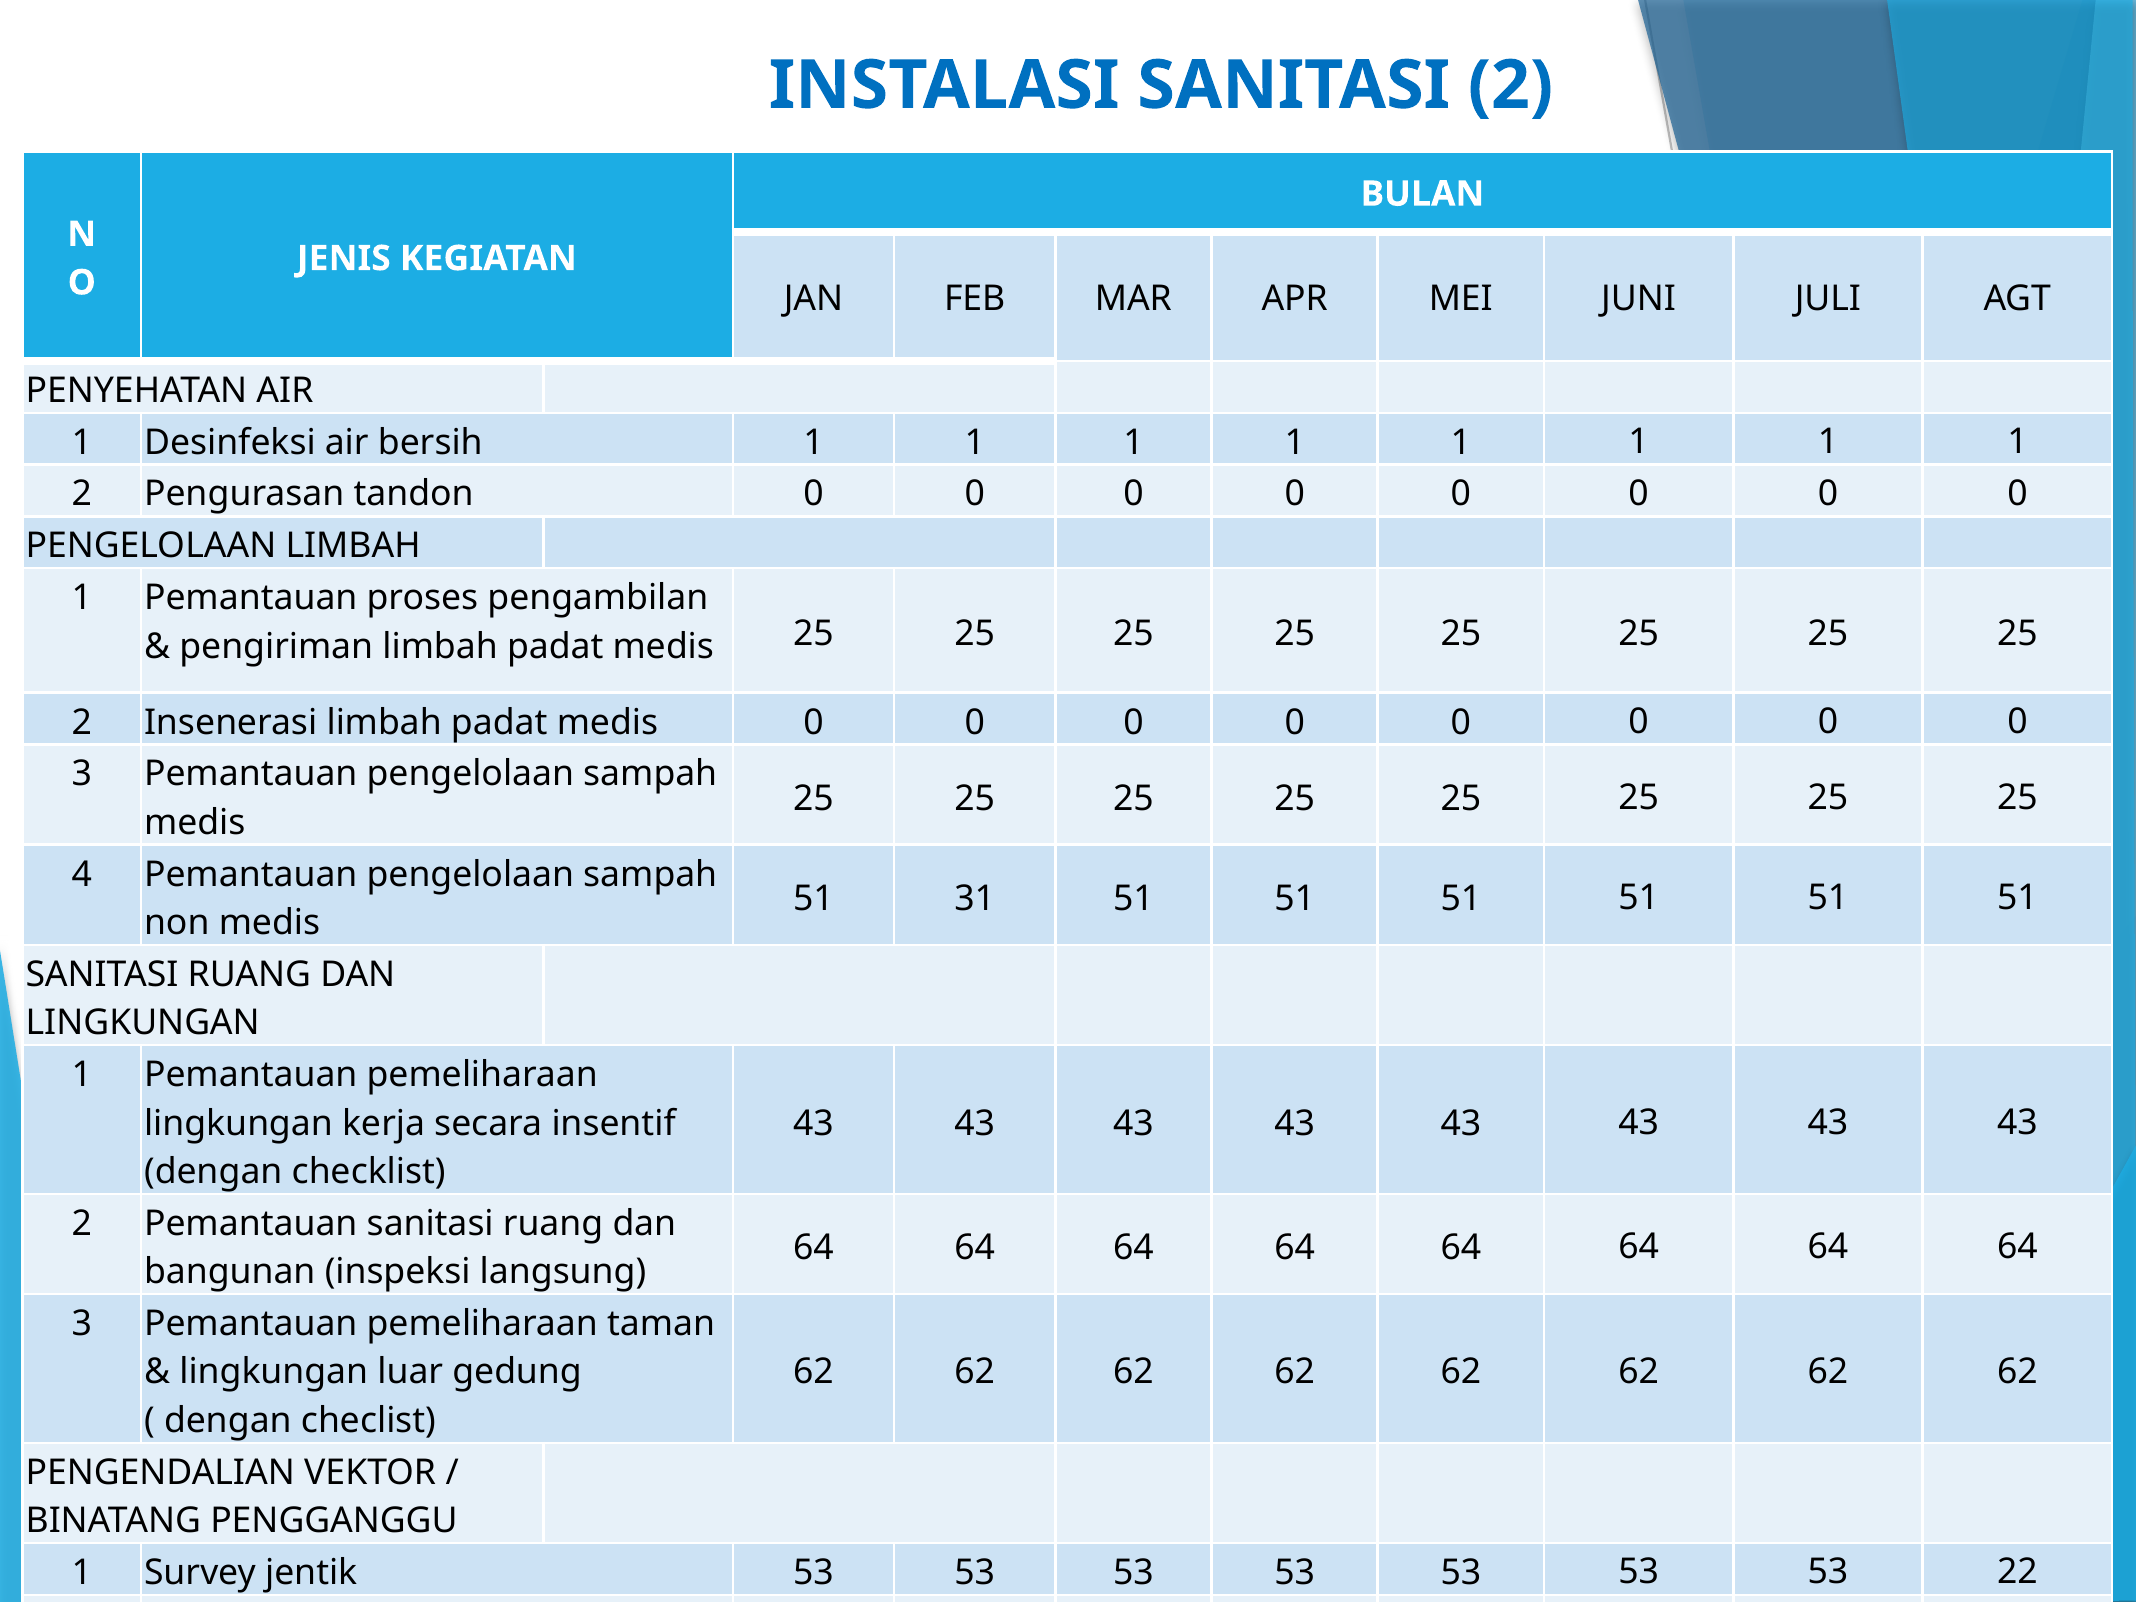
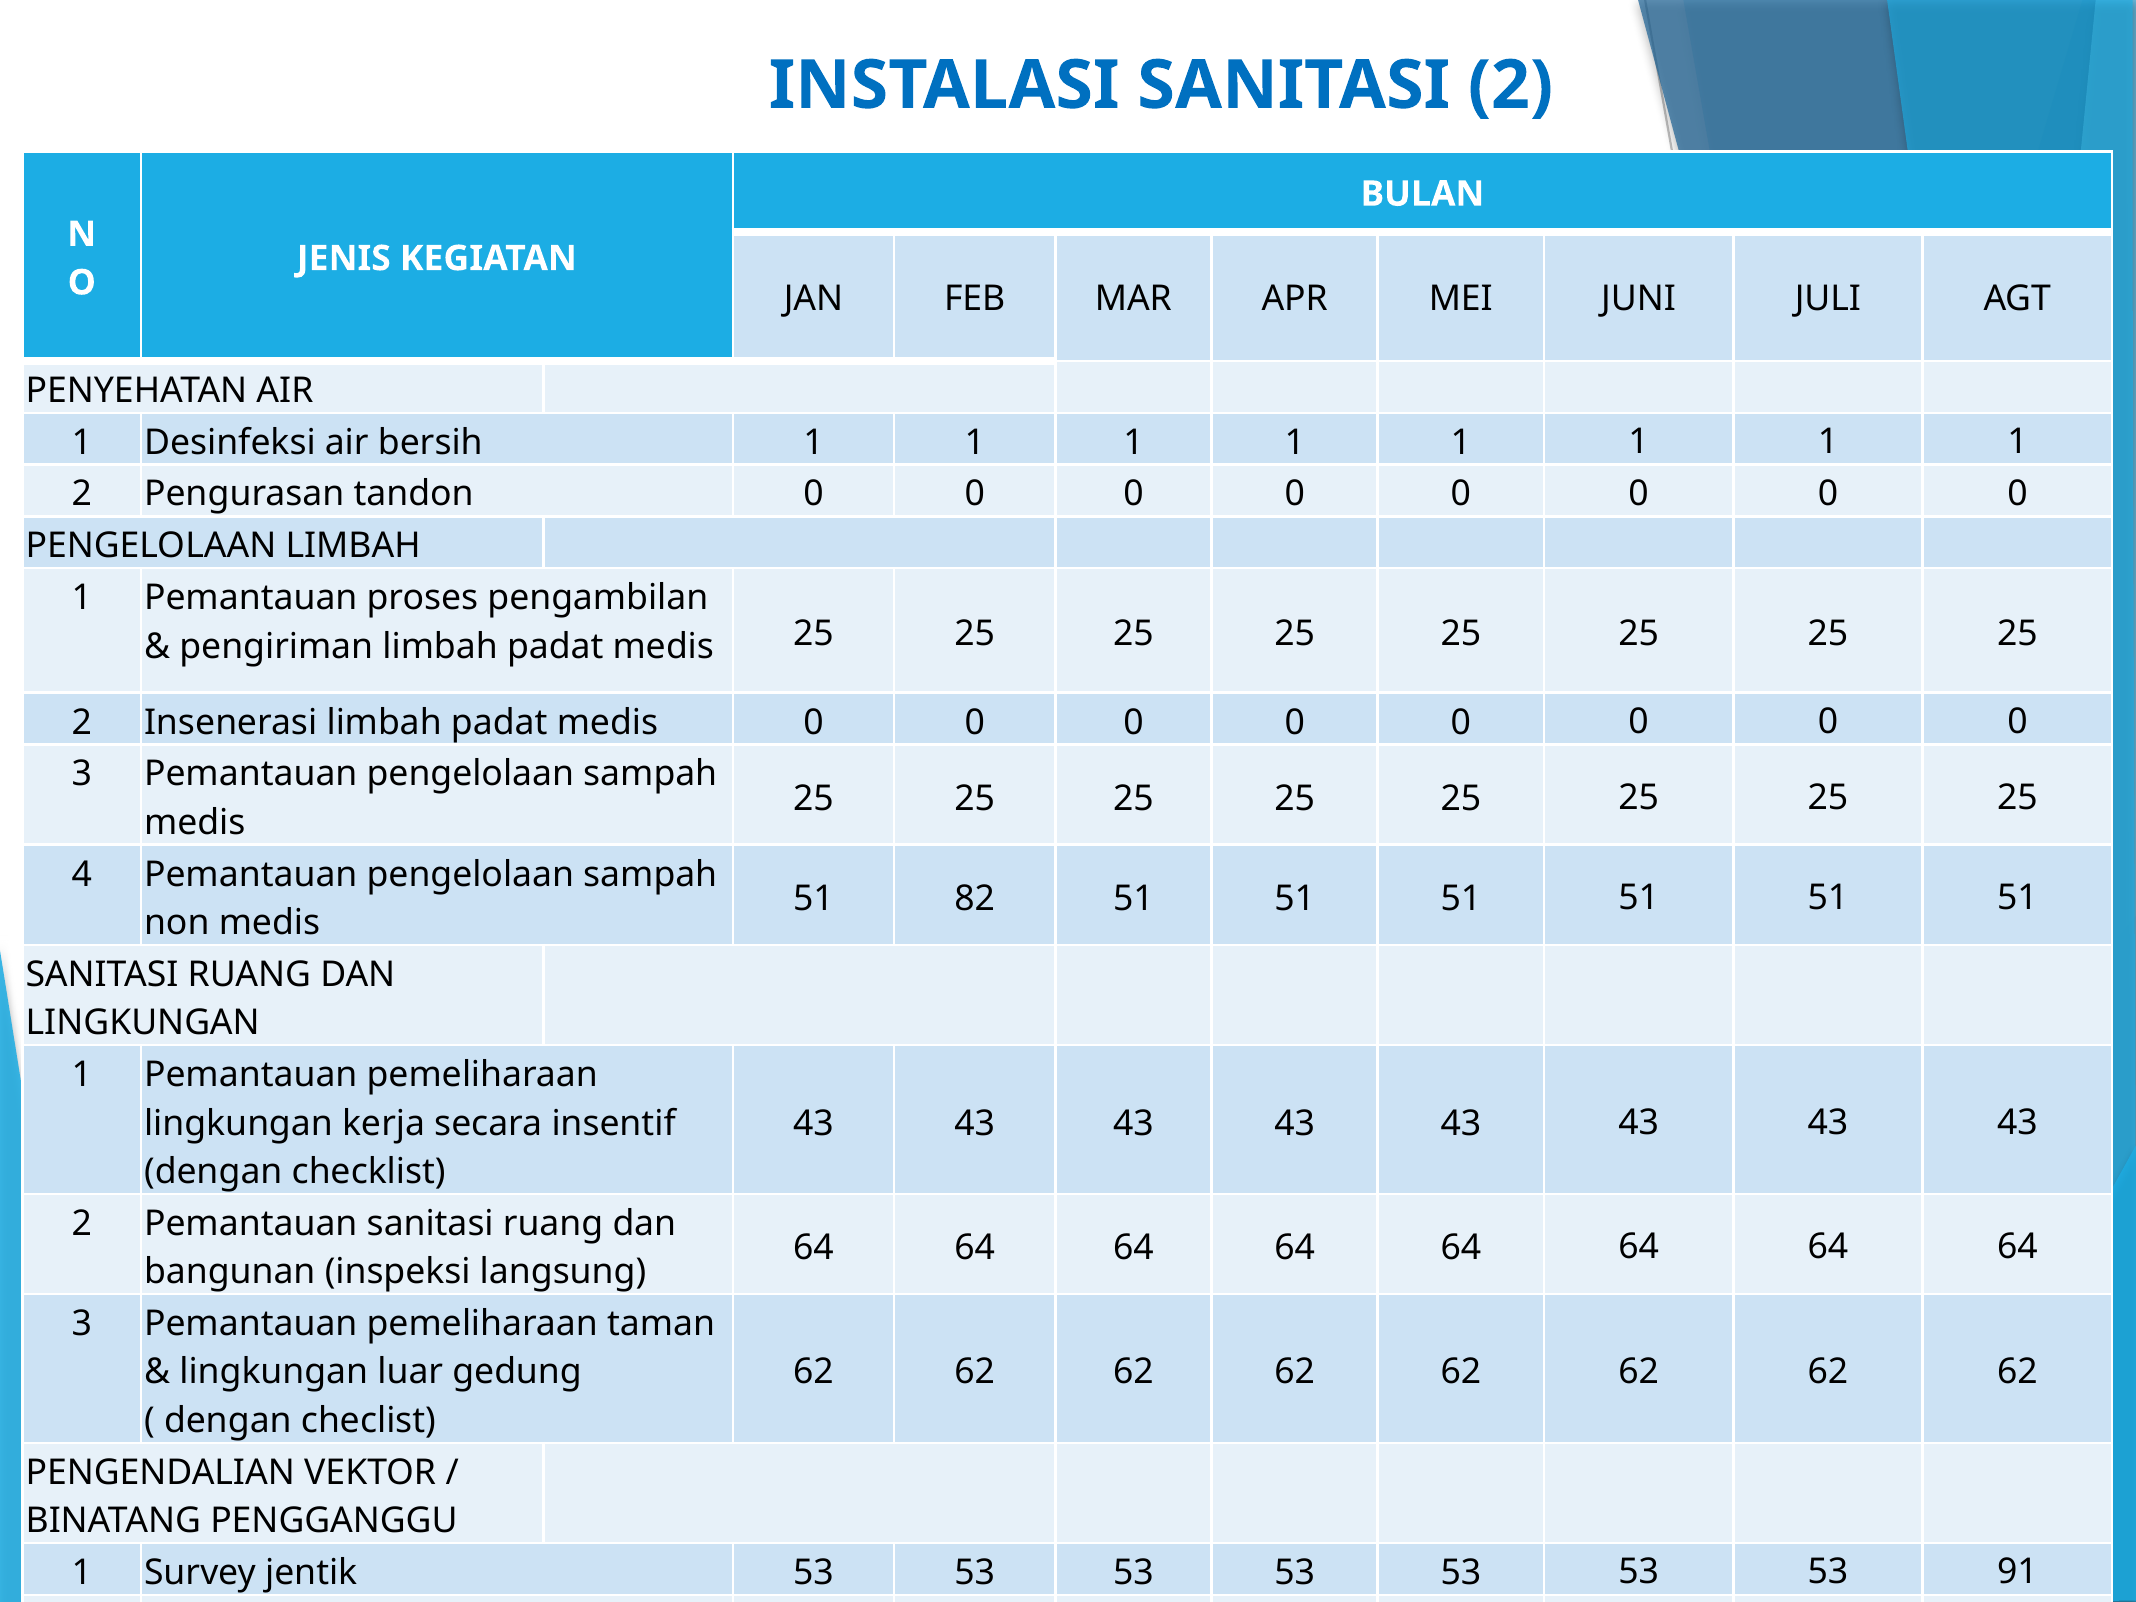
31: 31 -> 82 (975, 899)
22: 22 -> 91 (2017, 1572)
